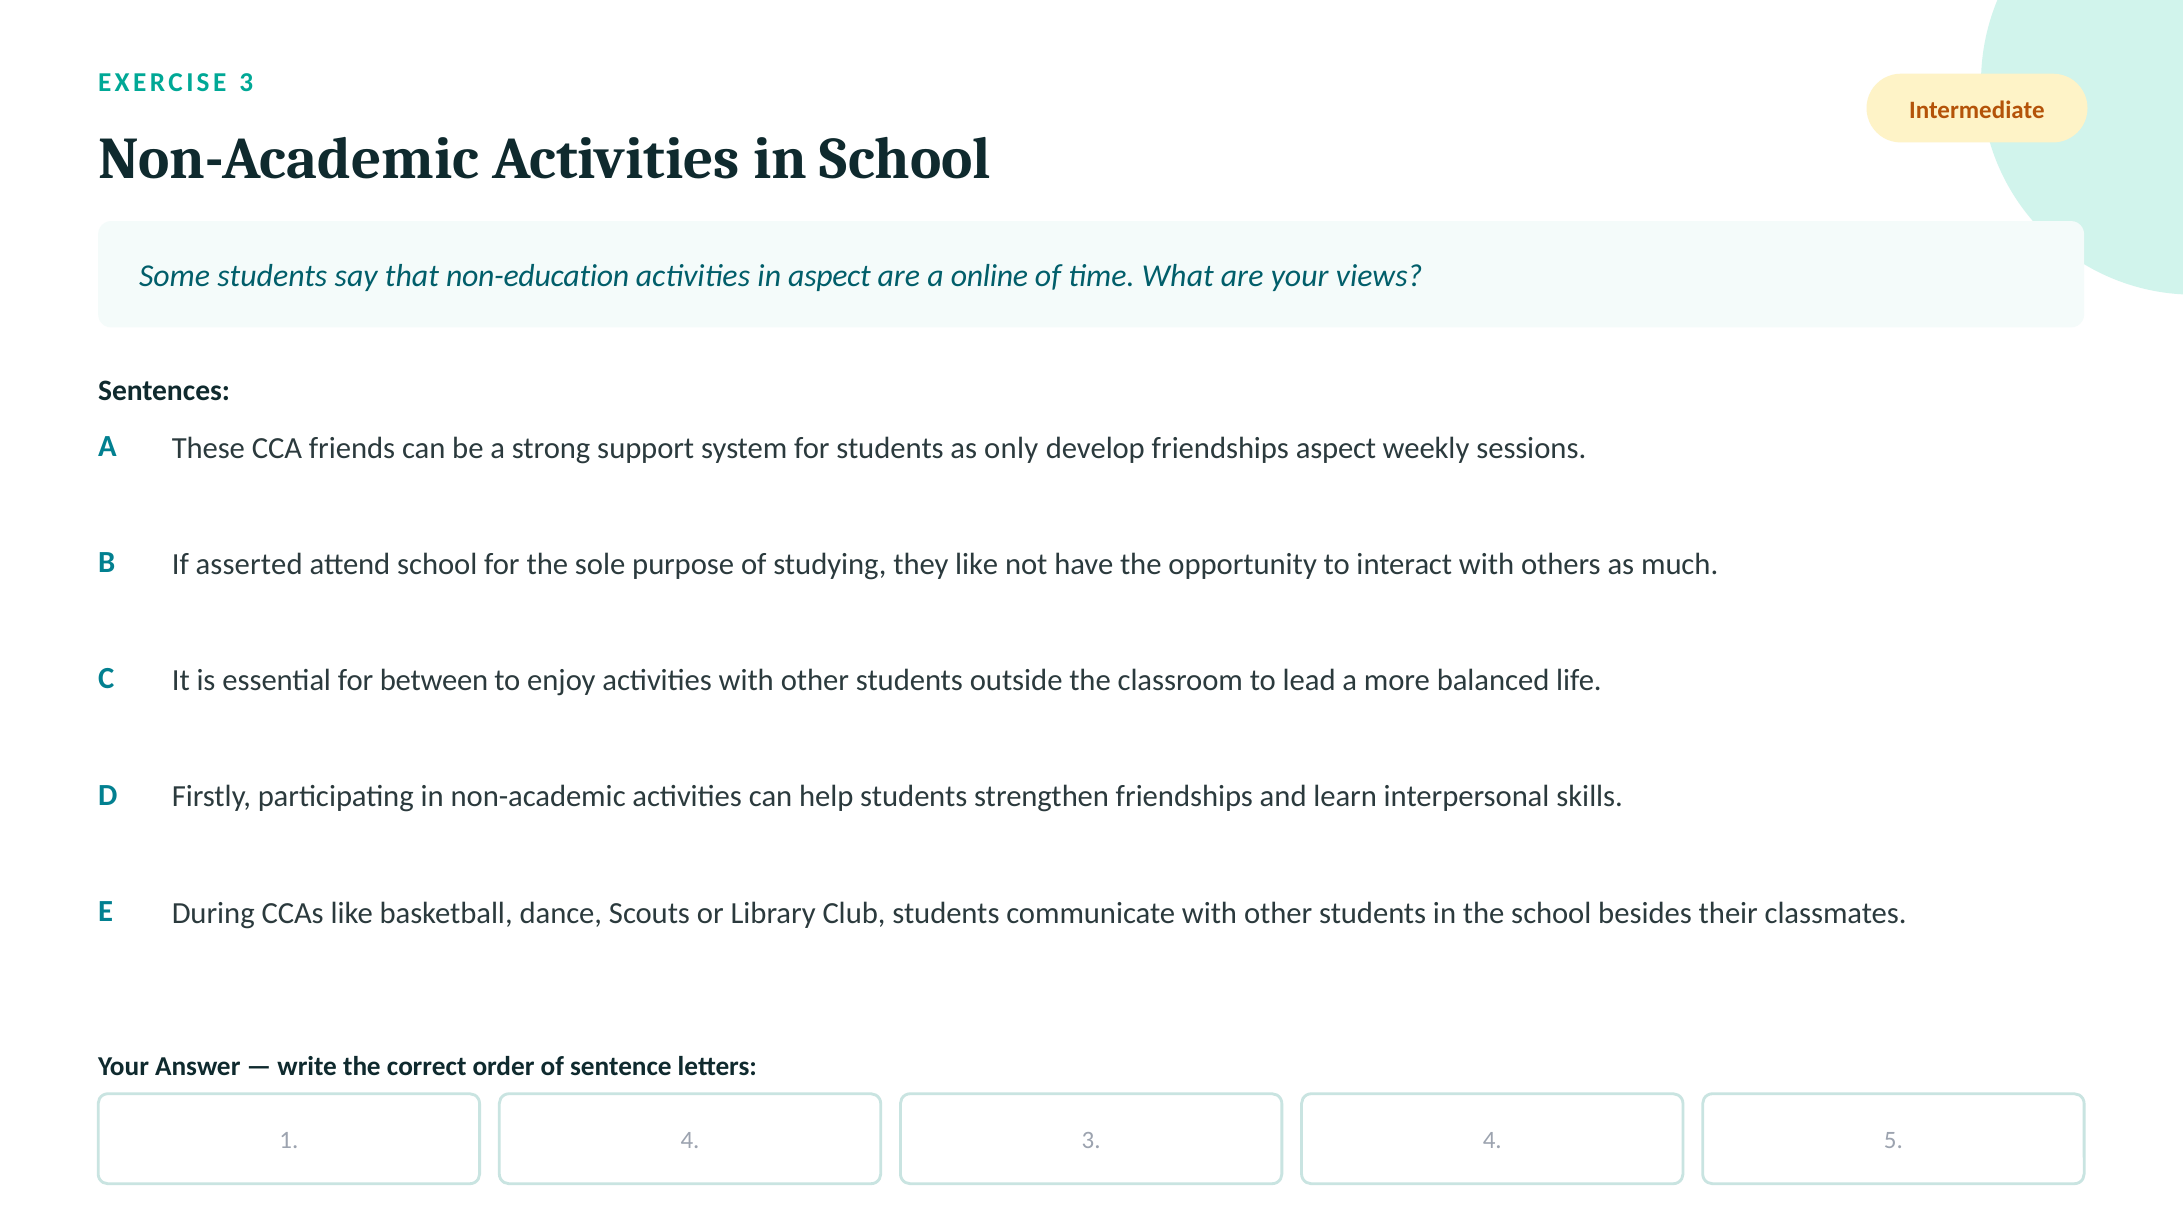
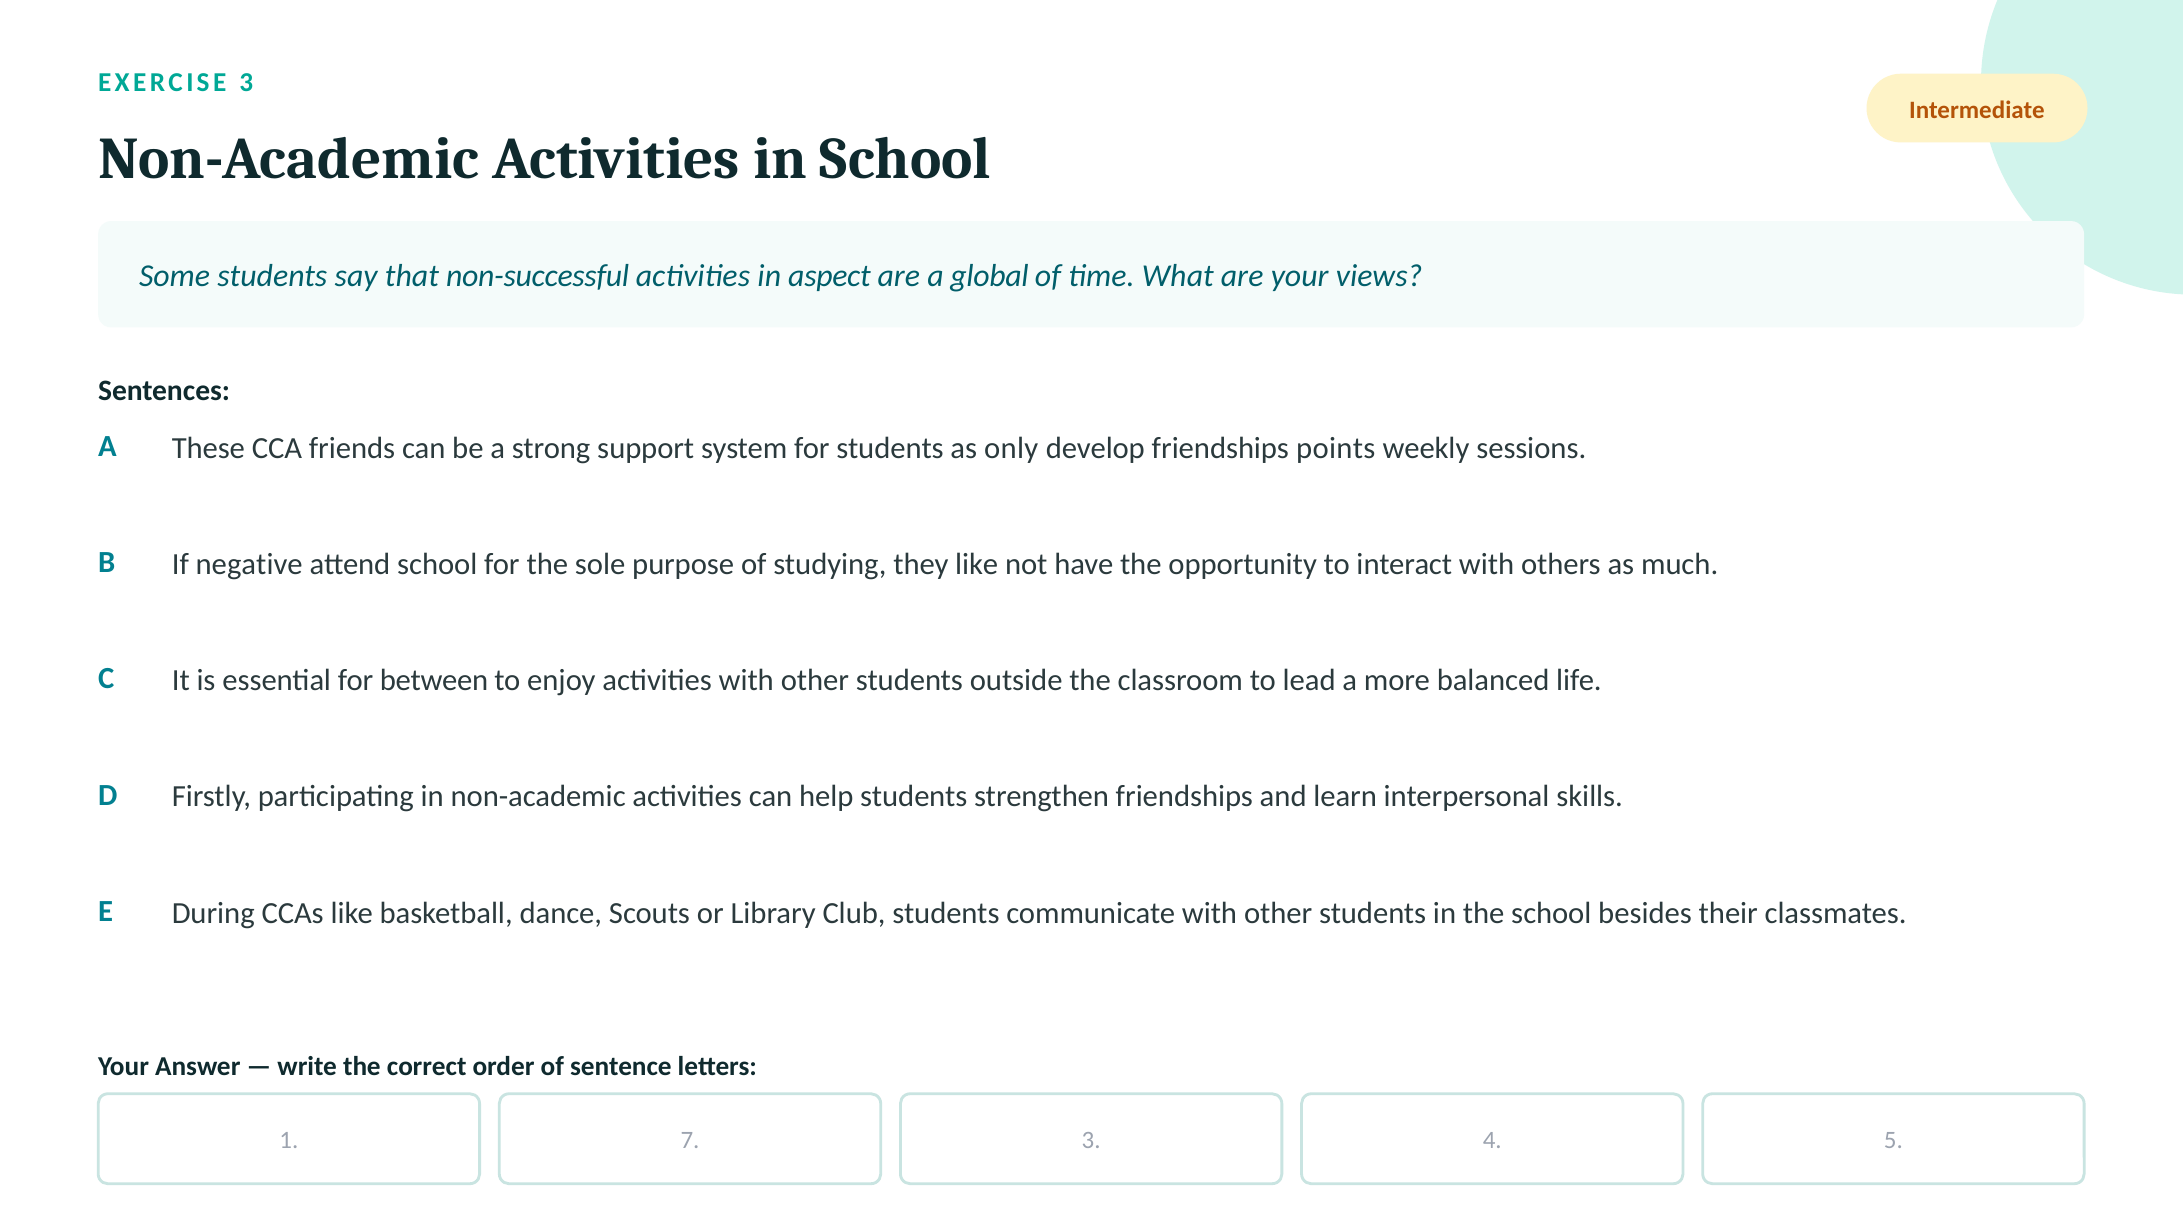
non-education: non-education -> non-successful (538, 276)
online: online -> global (990, 276)
friendships aspect: aspect -> points (1336, 448)
asserted: asserted -> negative (249, 564)
1 4: 4 -> 7 (690, 1140)
